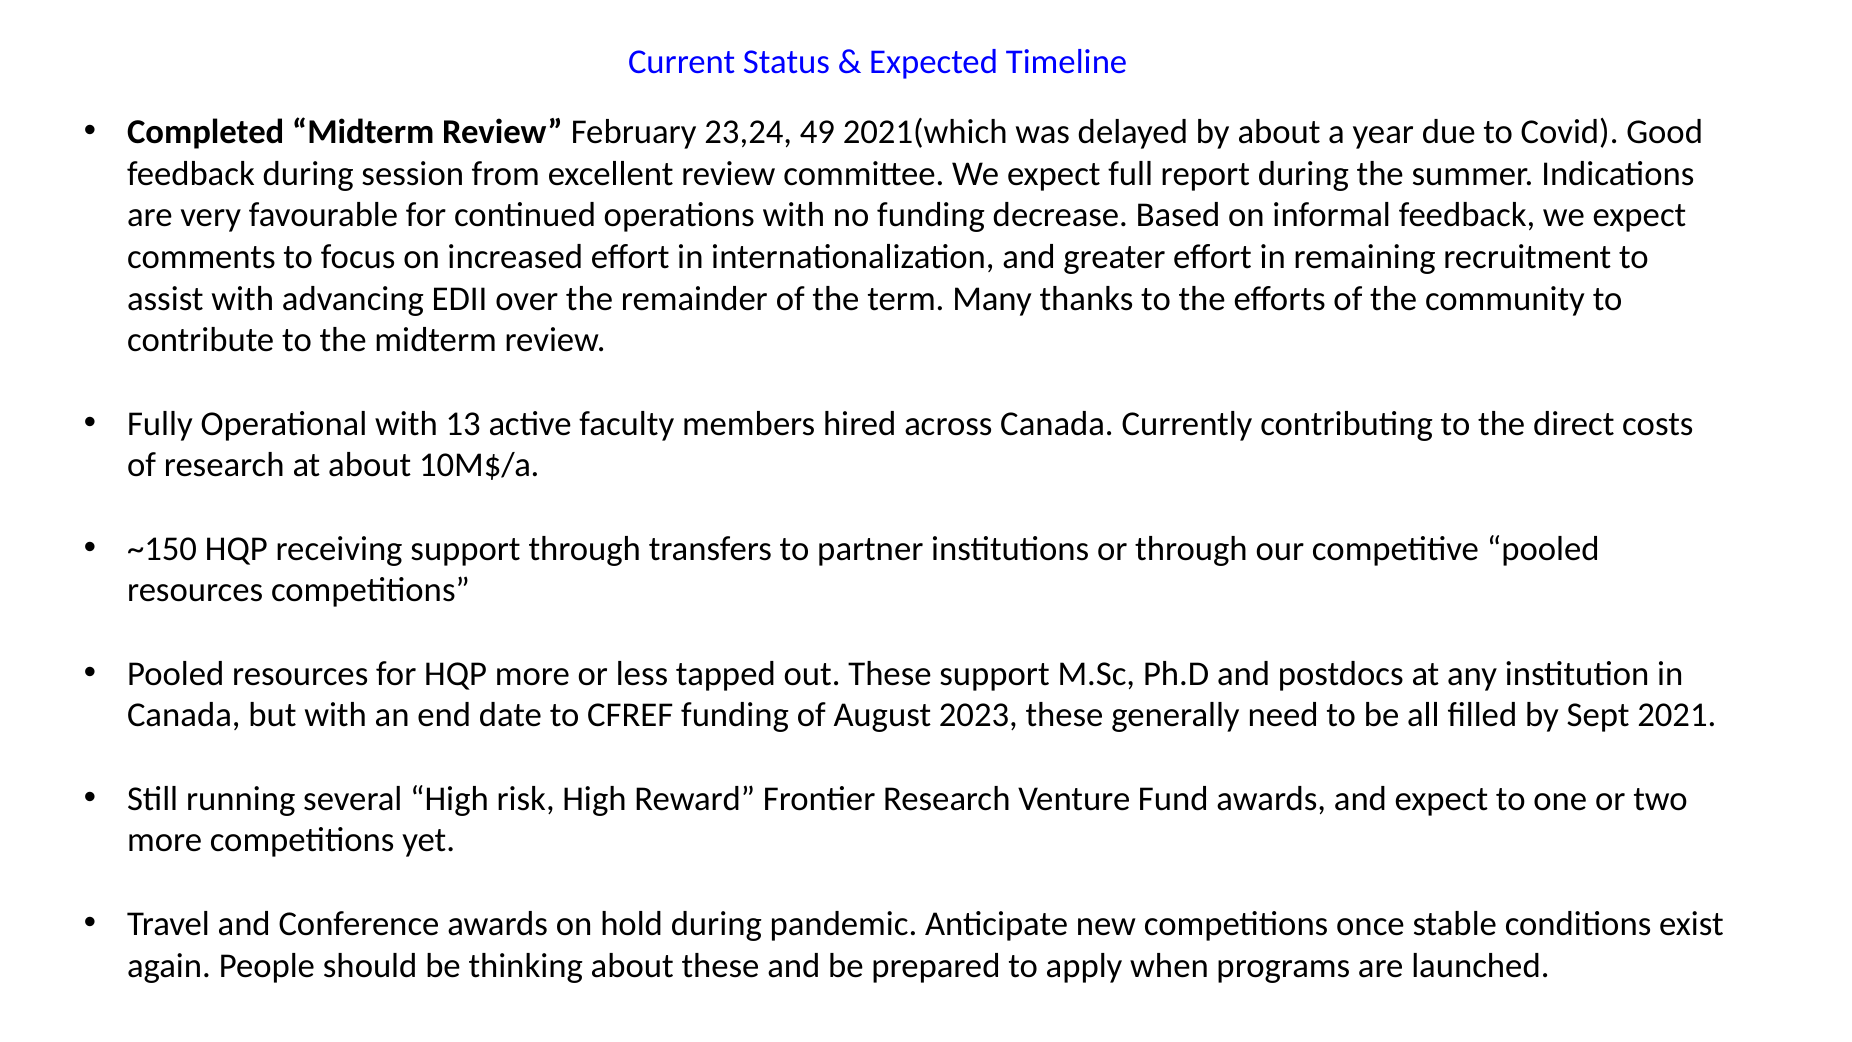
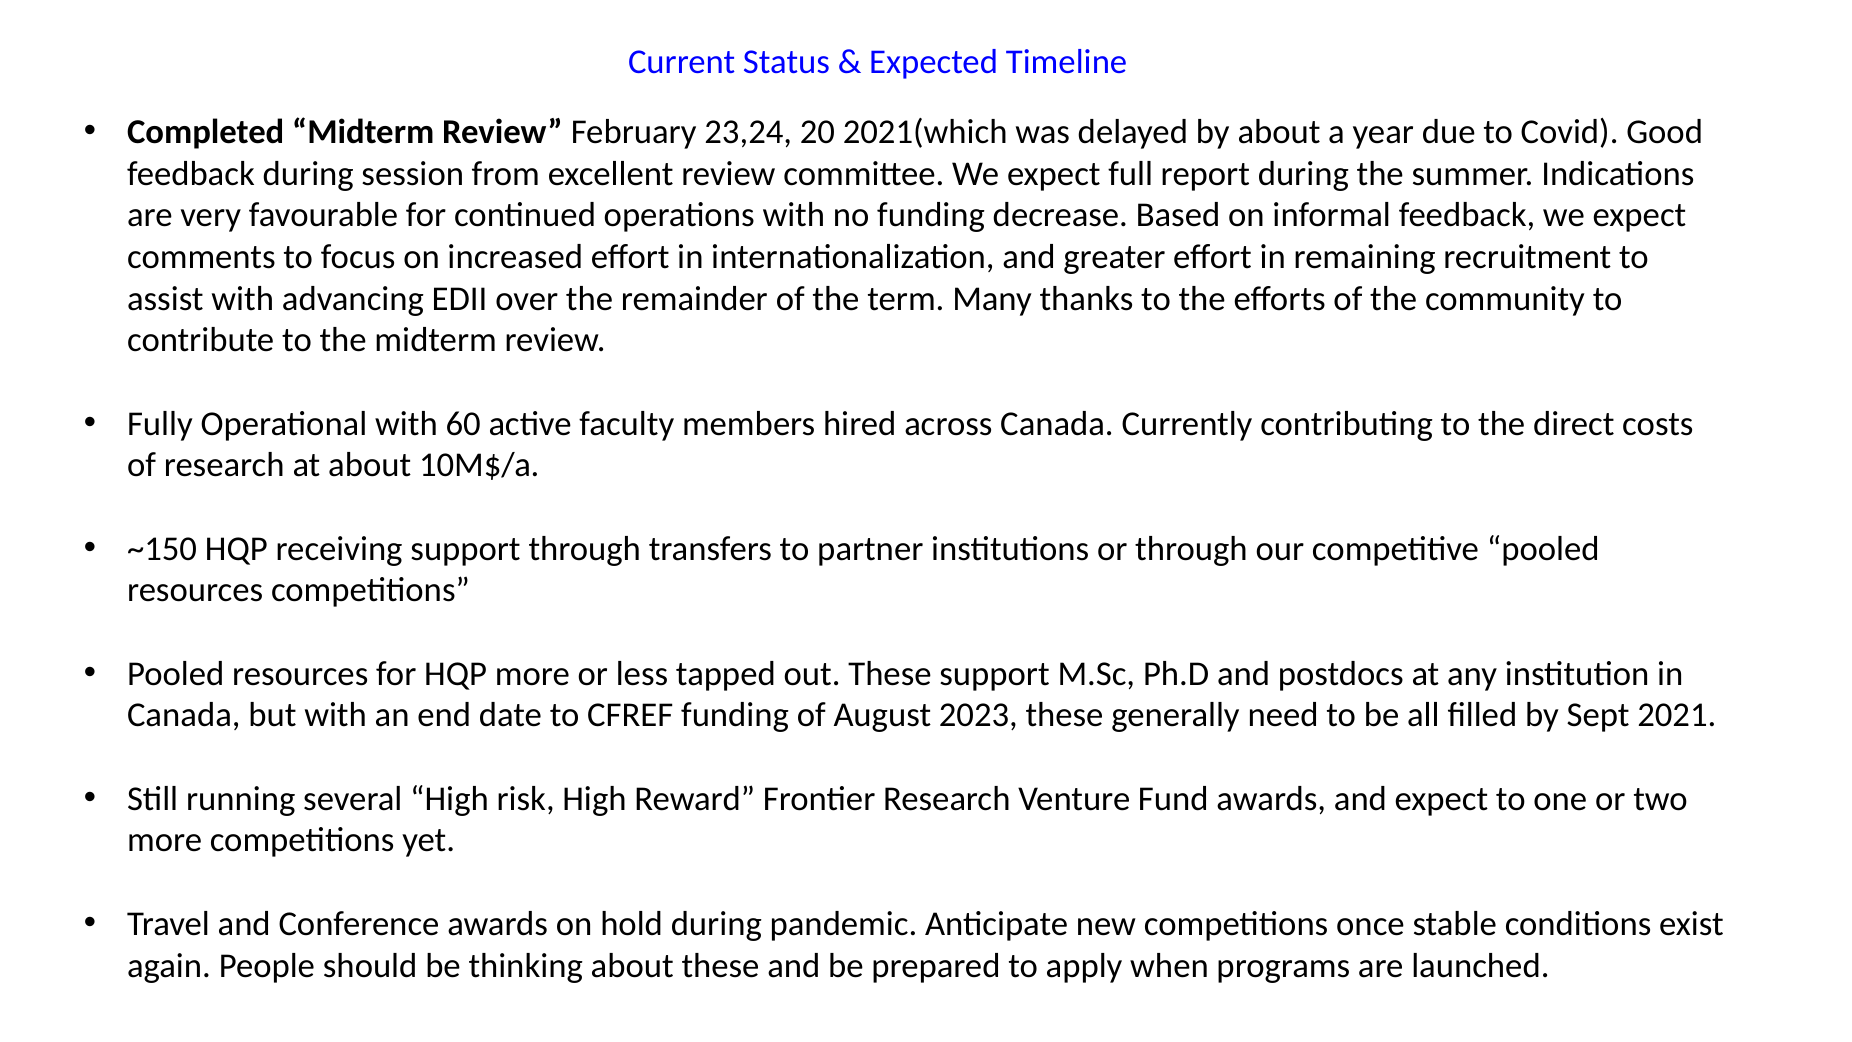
49: 49 -> 20 (817, 132)
13: 13 -> 60 (463, 424)
